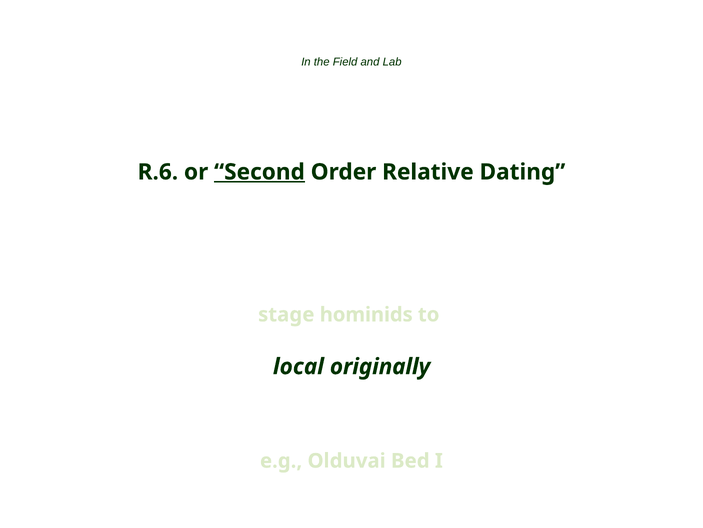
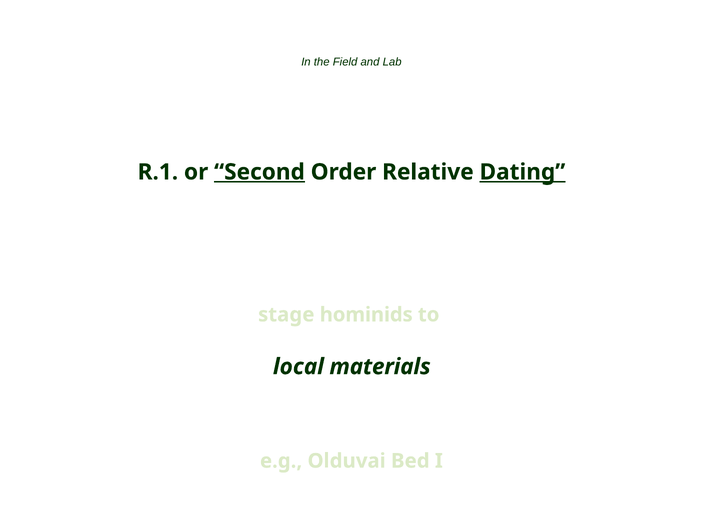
R.6: R.6 -> R.1 (158, 172)
Dating underline: none -> present (522, 172)
originally: originally -> materials (380, 366)
